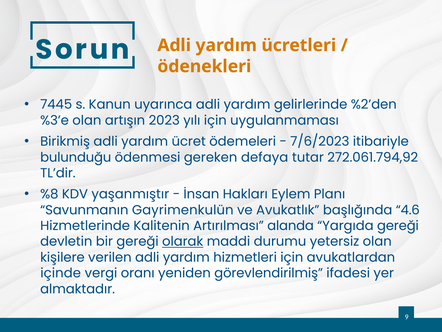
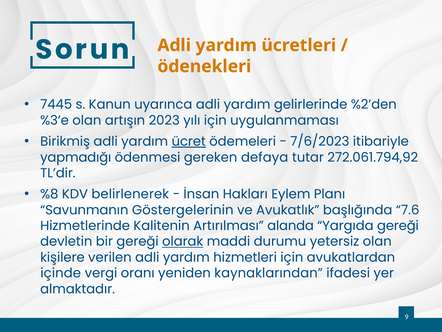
ücret underline: none -> present (189, 141)
bulunduğu: bulunduğu -> yapmadığı (76, 157)
yaşanmıştır: yaşanmıştır -> belirlenerek (130, 194)
Gayrimenkulün: Gayrimenkulün -> Göstergelerinin (183, 210)
4.6: 4.6 -> 7.6 (408, 210)
görevlendirilmiş: görevlendirilmiş -> kaynaklarından (269, 273)
